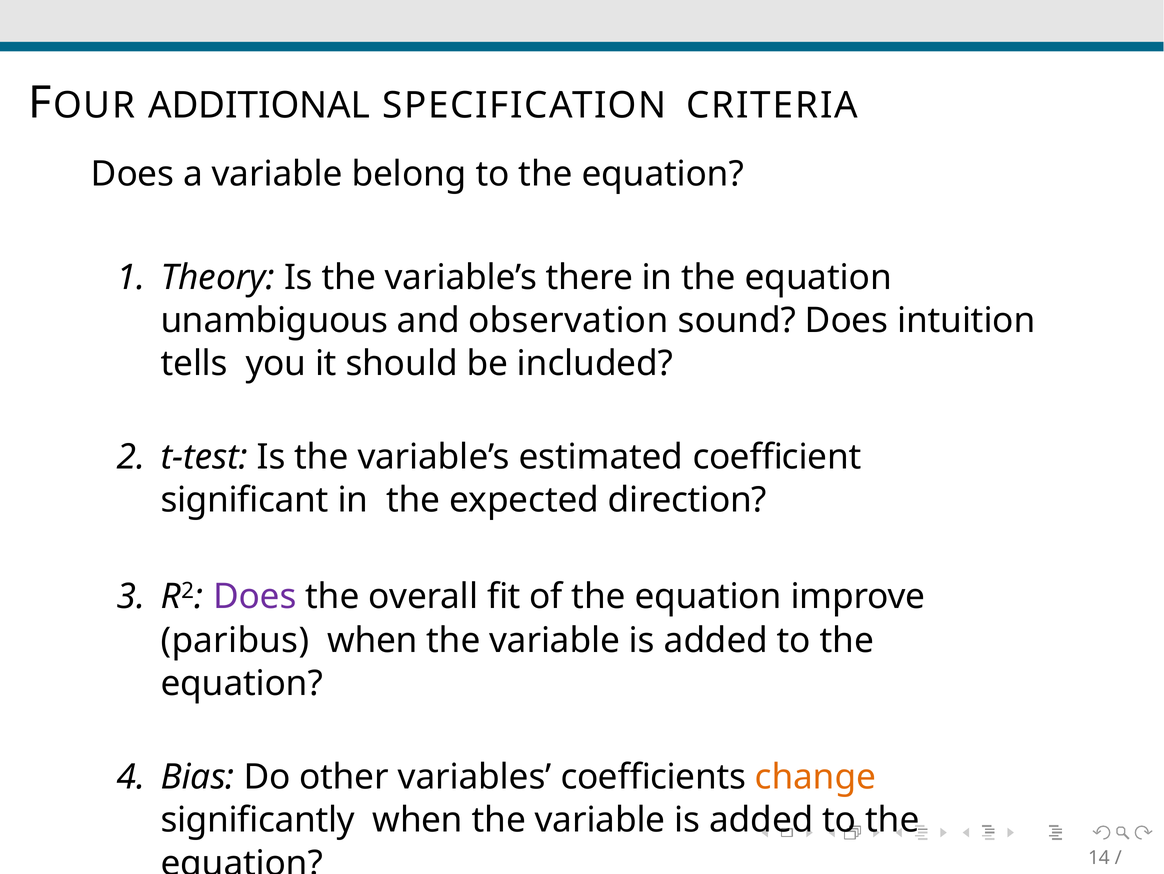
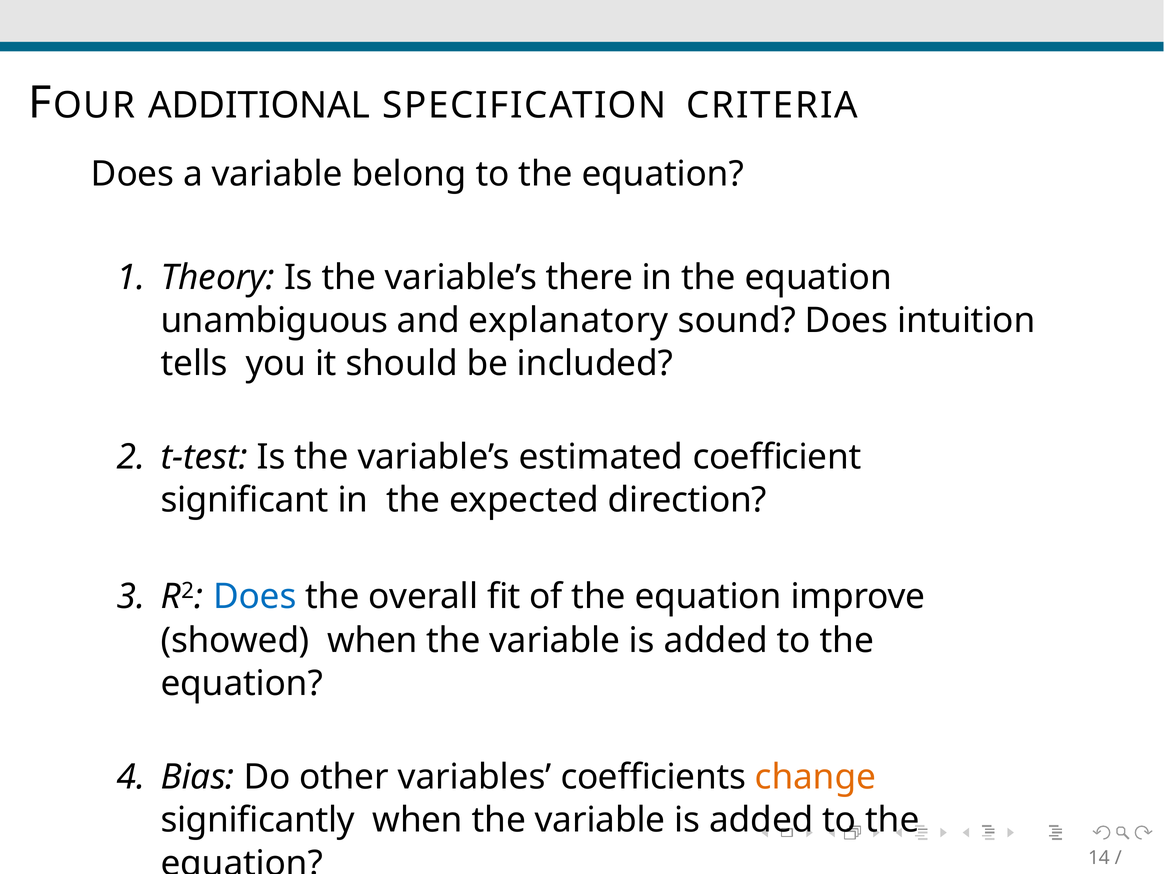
observation: observation -> explanatory (568, 320)
Does colour: purple -> blue (255, 597)
paribus: paribus -> showed (235, 640)
